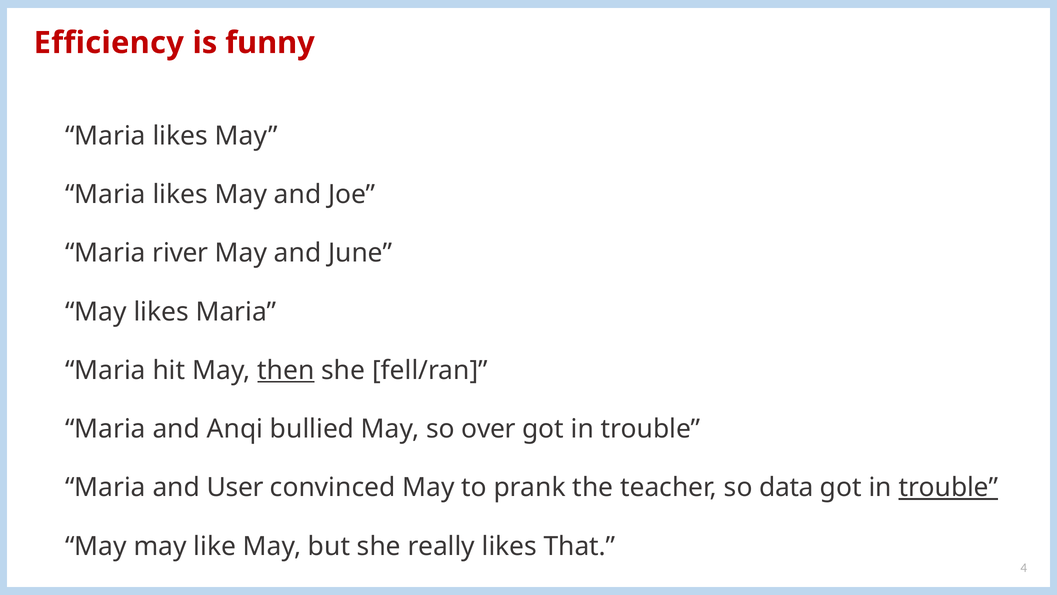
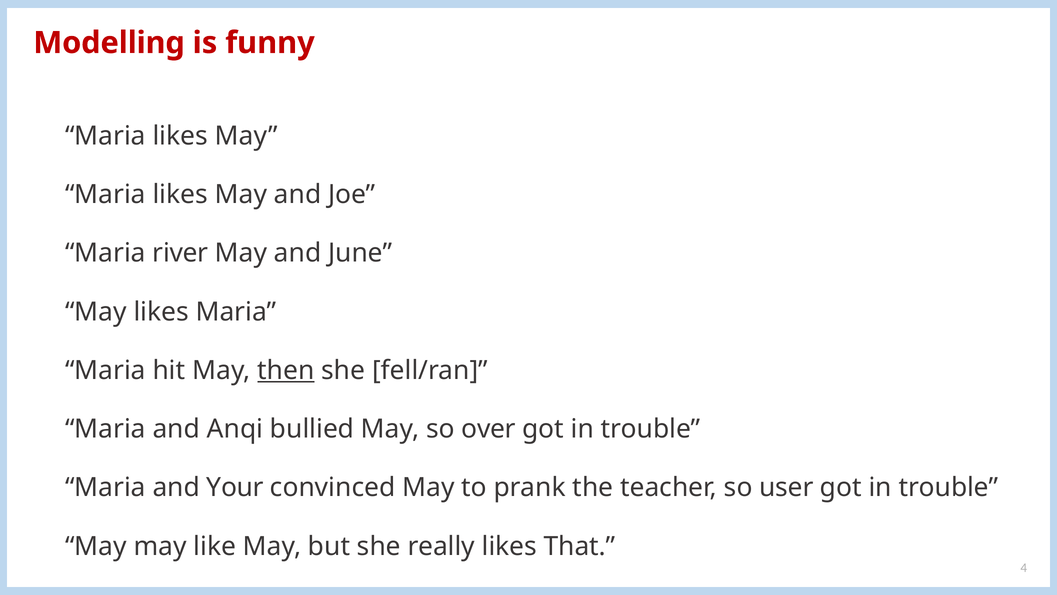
Efficiency: Efficiency -> Modelling (109, 43)
User: User -> Your (235, 487)
data: data -> user (786, 487)
trouble underline: present -> none (948, 487)
